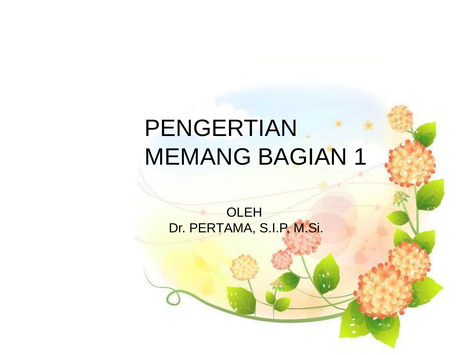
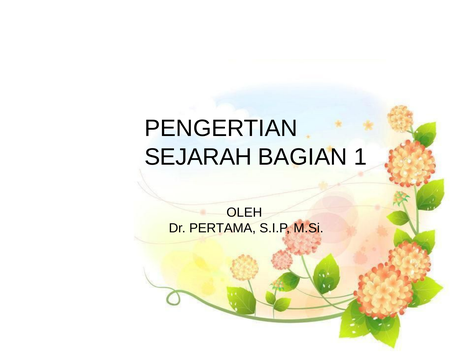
MEMANG: MEMANG -> SEJARAH (198, 157)
